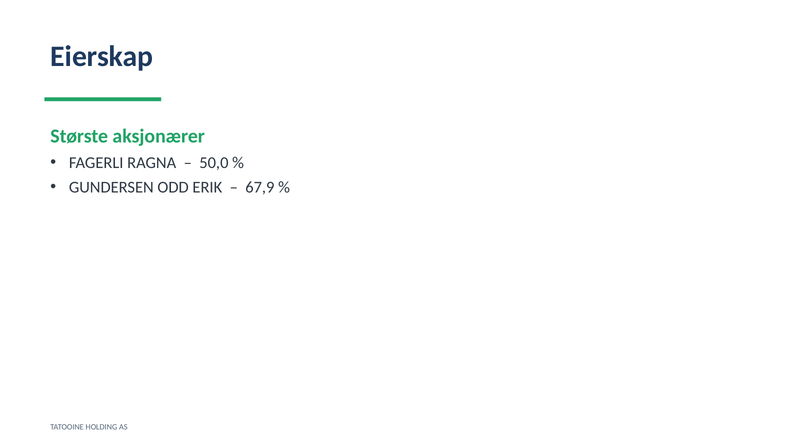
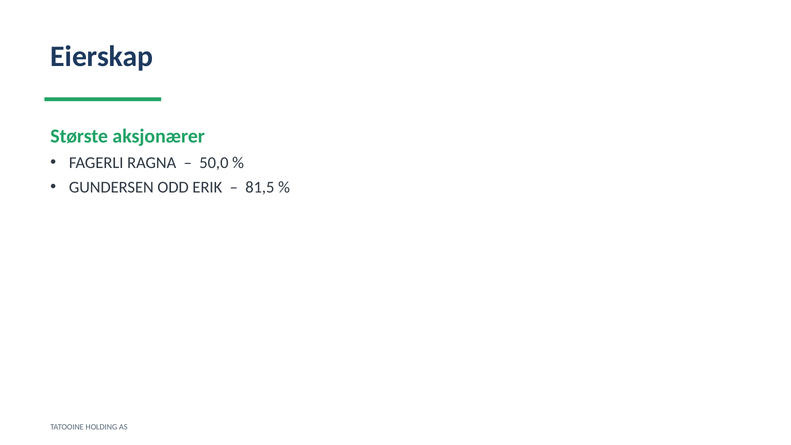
67,9: 67,9 -> 81,5 (260, 187)
